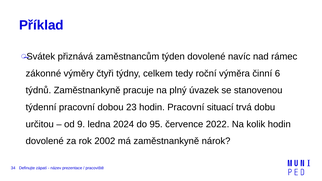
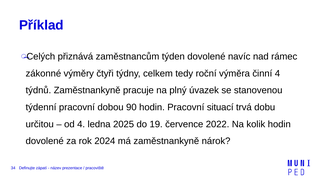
Svátek: Svátek -> Celých (41, 57)
činní 6: 6 -> 4 (277, 74)
23: 23 -> 90 (131, 107)
od 9: 9 -> 4 (81, 124)
2024: 2024 -> 2025 (124, 124)
95: 95 -> 19 (156, 124)
2002: 2002 -> 2024 (105, 141)
